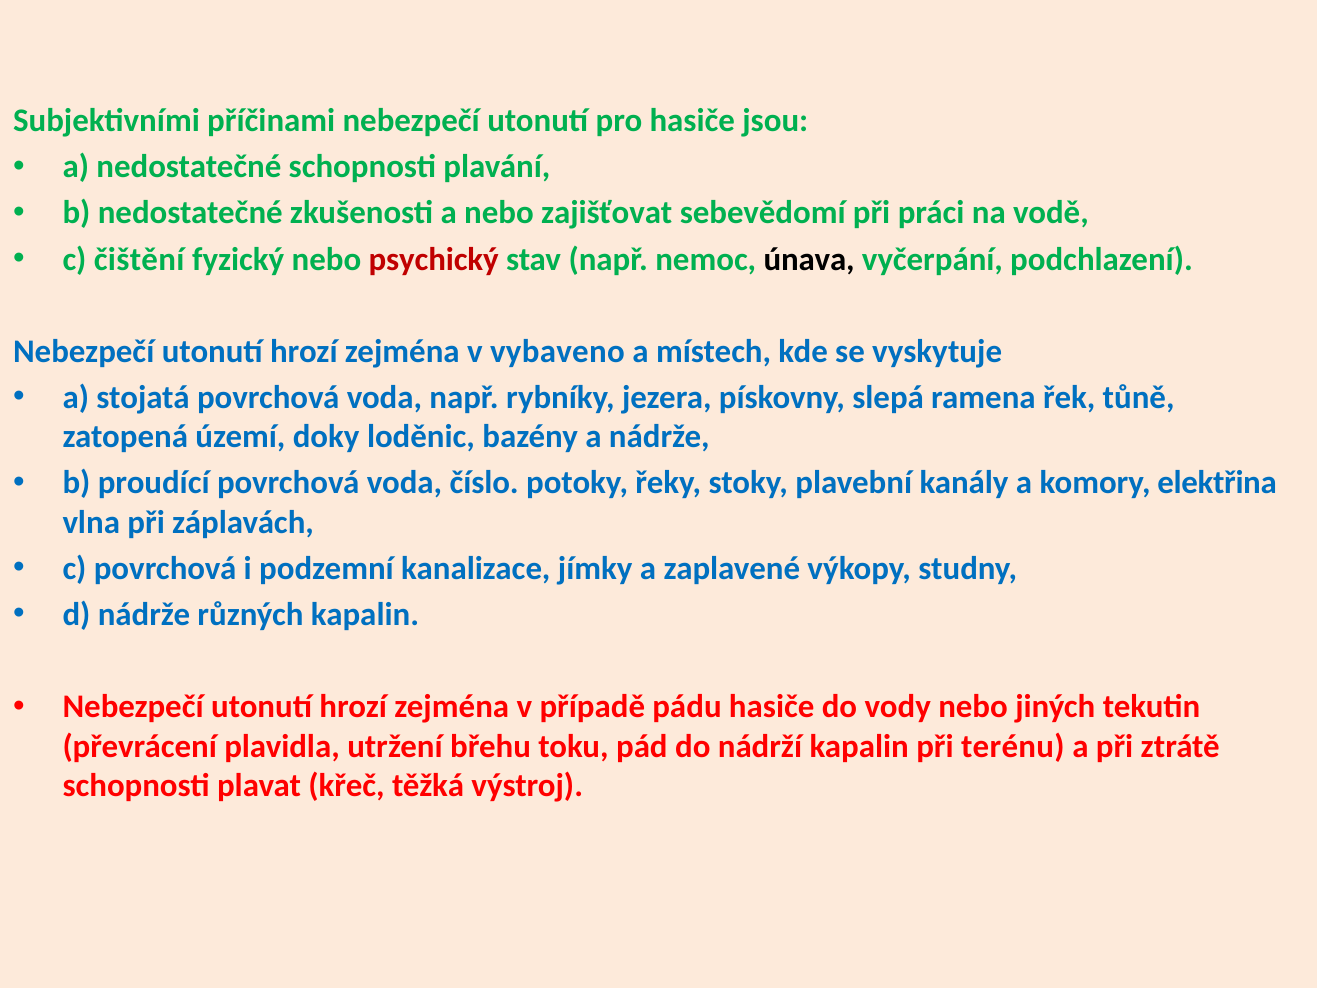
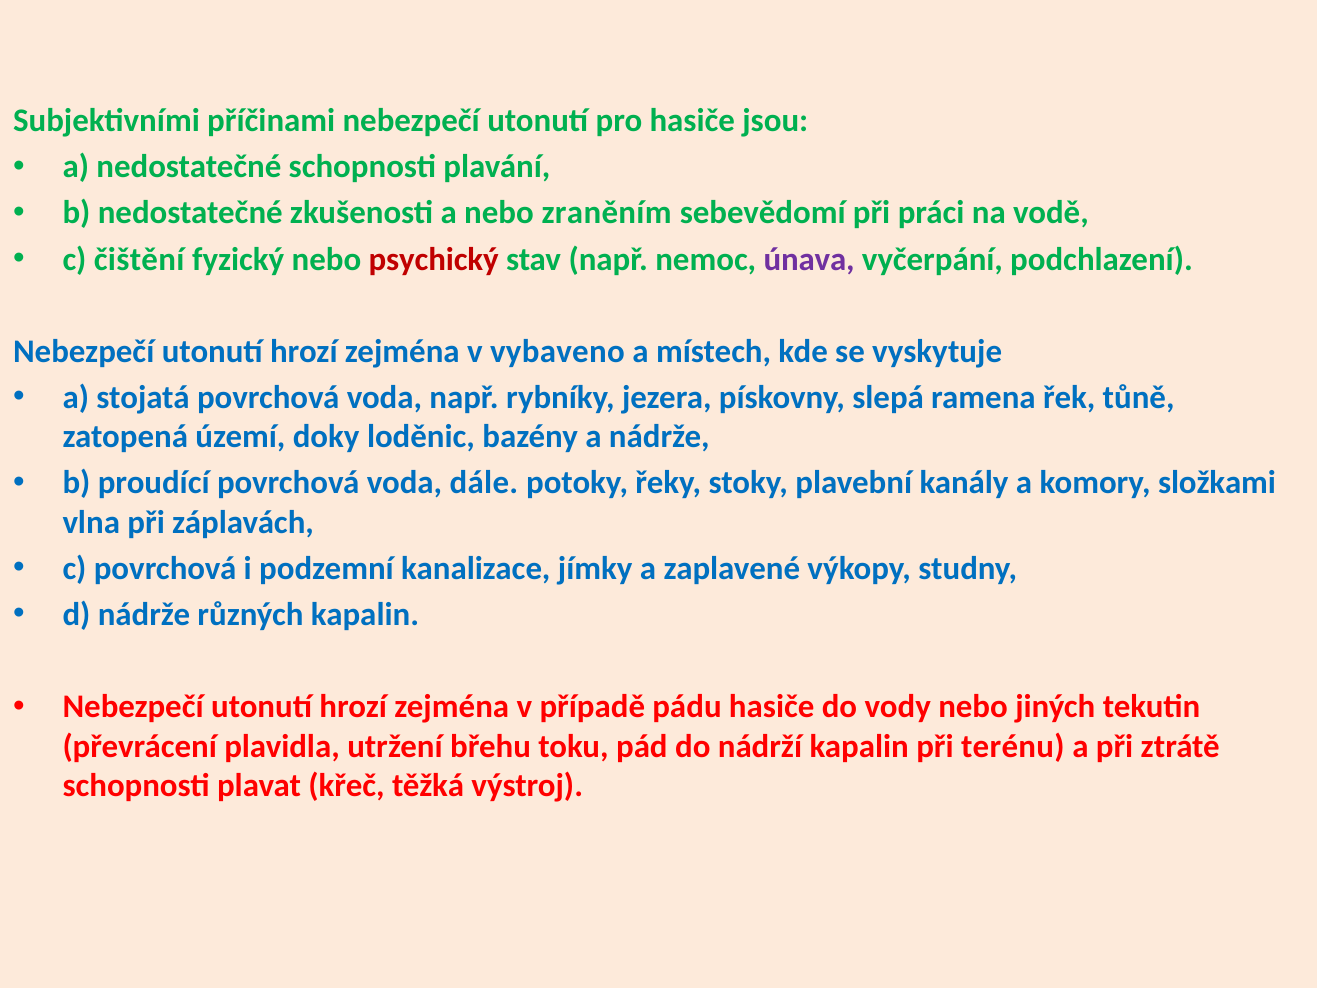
zajišťovat: zajišťovat -> zraněním (607, 213)
únava colour: black -> purple (809, 259)
číslo: číslo -> dále (484, 483)
elektřina: elektřina -> složkami (1217, 483)
